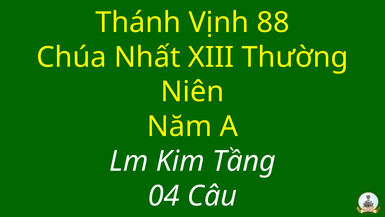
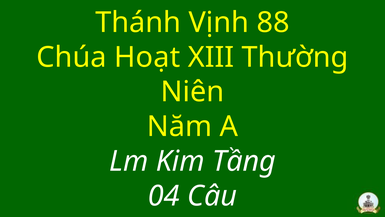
Nhất: Nhất -> Hoạt (147, 57)
